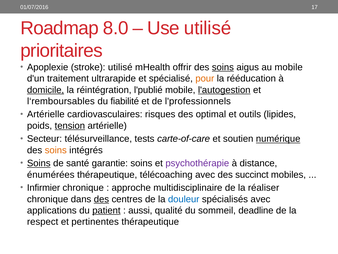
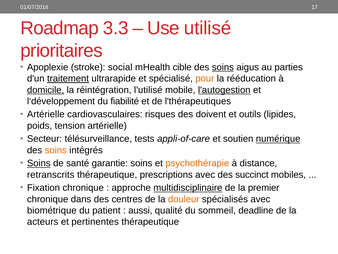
8.0: 8.0 -> 3.3 (116, 28)
stroke utilisé: utilisé -> social (120, 67)
offrir: offrir -> cible (182, 67)
au mobile: mobile -> parties (289, 67)
traitement underline: none -> present (68, 78)
l'publié: l'publié -> l'utilisé (148, 90)
l‘remboursables: l‘remboursables -> l‘développement (61, 101)
l'professionnels: l'professionnels -> l'thérapeutiques (198, 101)
optimal: optimal -> doivent (211, 114)
tension underline: present -> none (70, 125)
carte-of-care: carte-of-care -> appli-of-care (184, 139)
psychothérapie colour: purple -> orange (197, 163)
énumérées: énumérées -> retranscrits (51, 174)
télécoaching: télécoaching -> prescriptions (166, 174)
Infirmier: Infirmier -> Fixation (43, 187)
multidisciplinaire underline: none -> present (188, 187)
réaliser: réaliser -> premier (264, 187)
des underline: present -> none (101, 199)
douleur colour: blue -> orange (184, 199)
applications: applications -> biométrique (52, 210)
patient underline: present -> none (106, 210)
respect: respect -> acteurs (43, 221)
